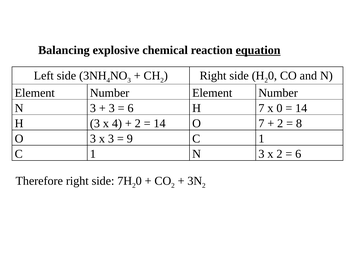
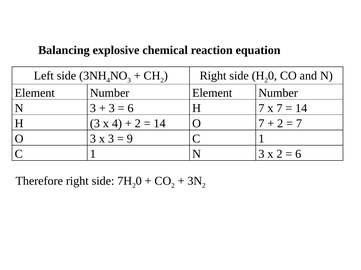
equation underline: present -> none (258, 50)
x 0: 0 -> 7 (279, 108)
8: 8 -> 7 (299, 124)
